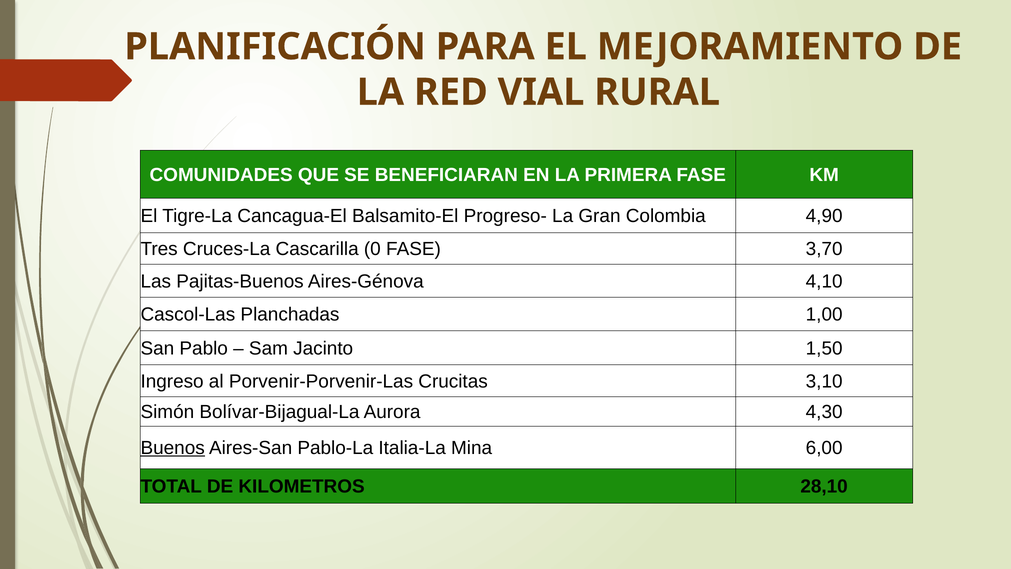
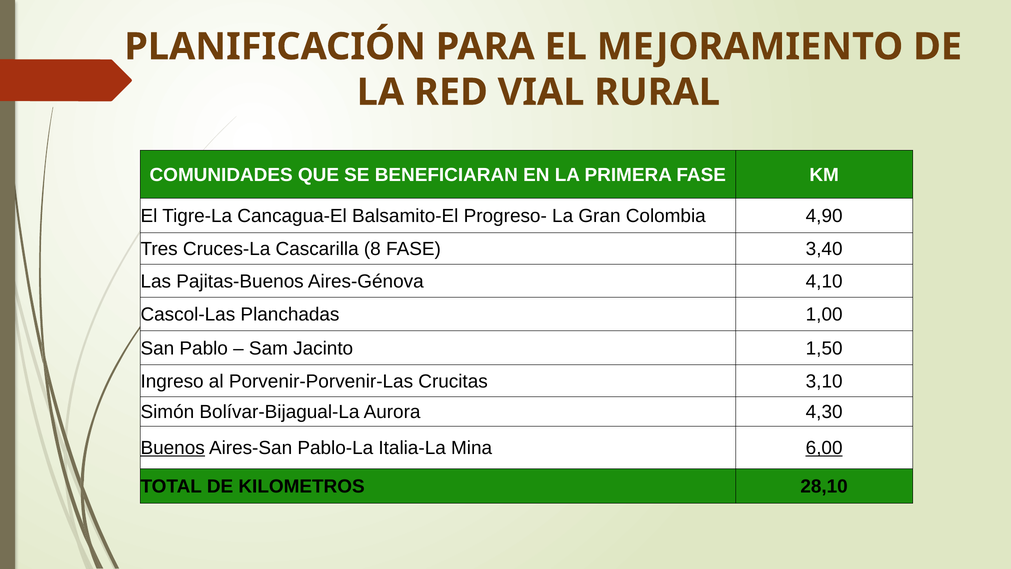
0: 0 -> 8 (372, 249)
3,70: 3,70 -> 3,40 (824, 249)
6,00 underline: none -> present (824, 448)
